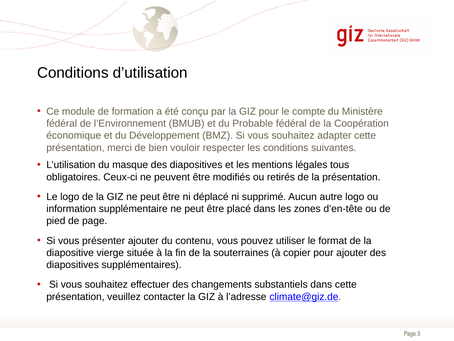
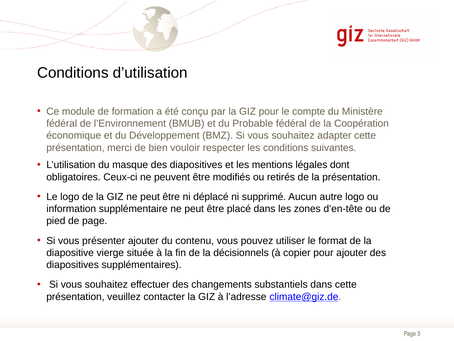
tous: tous -> dont (340, 165)
souterraines: souterraines -> décisionnels (241, 252)
